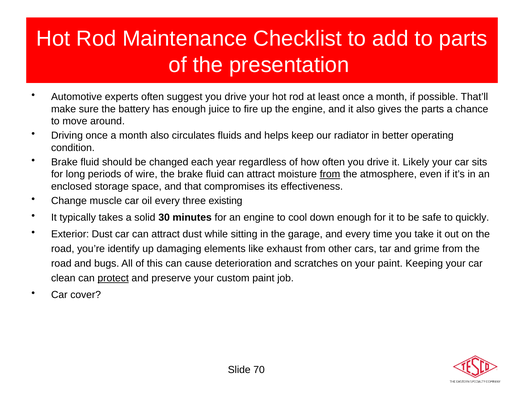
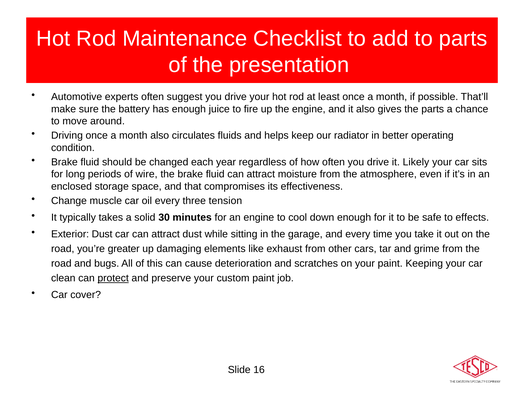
from underline: present -> none (330, 174)
existing: existing -> tension (225, 201)
quickly: quickly -> effects (472, 217)
identify: identify -> greater (124, 249)
70: 70 -> 16 (259, 370)
